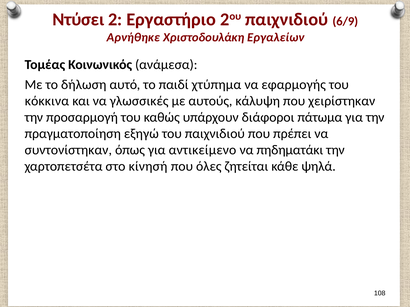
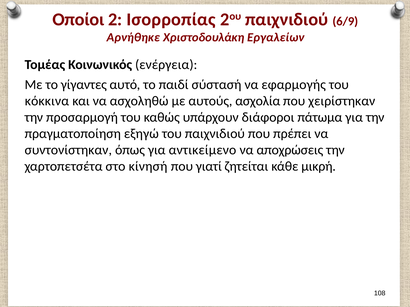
Ντύσει: Ντύσει -> Οποίοι (78, 19)
Εργαστήριο: Εργαστήριο -> Ισορροπίας (171, 19)
ανάμεσα: ανάμεσα -> ενέργεια (166, 65)
δήλωση: δήλωση -> γίγαντες (84, 85)
χτύπημα: χτύπημα -> σύστασή (216, 85)
γλωσσικές: γλωσσικές -> ασχοληθώ (139, 101)
κάλυψη: κάλυψη -> ασχολία (258, 101)
πηδηματάκι: πηδηματάκι -> αποχρώσεις (290, 150)
όλες: όλες -> γιατί (209, 167)
ψηλά: ψηλά -> μικρή (319, 167)
